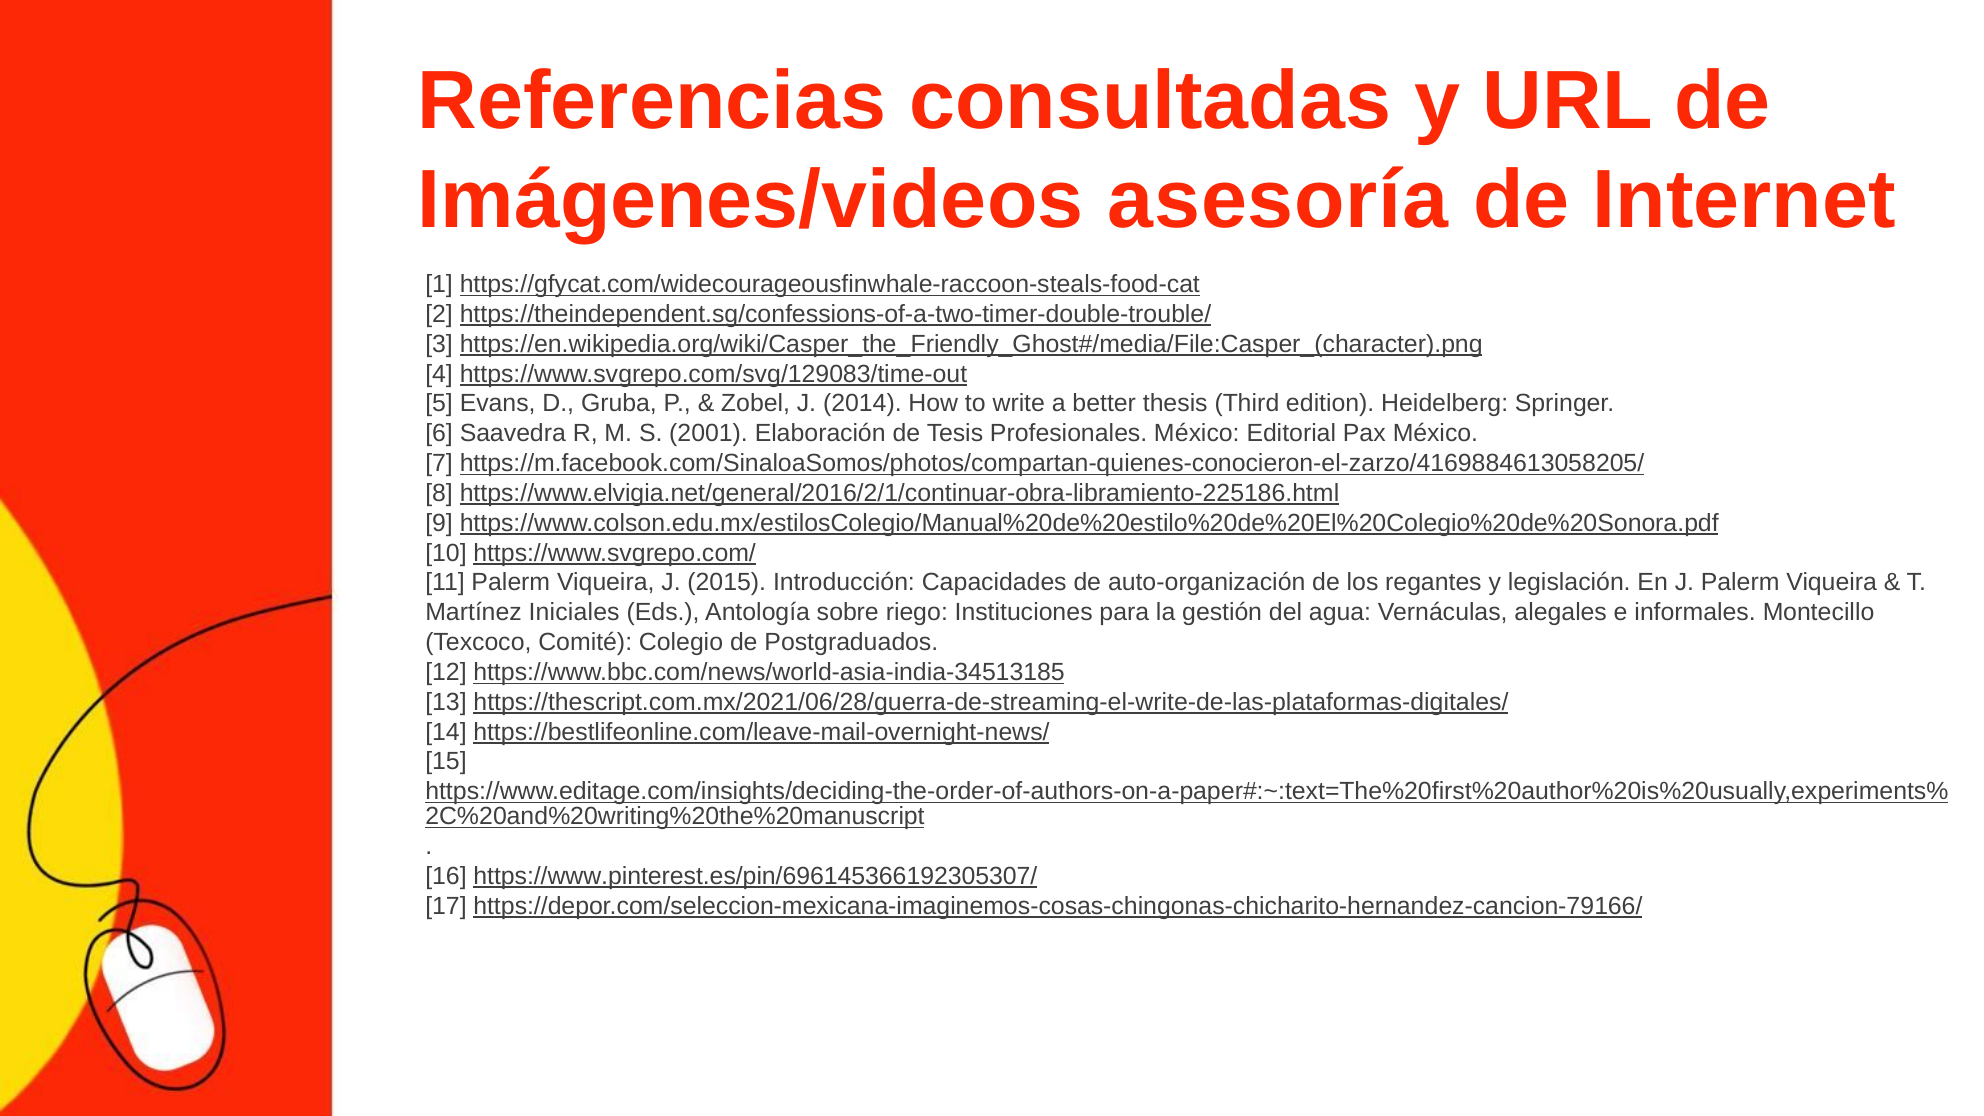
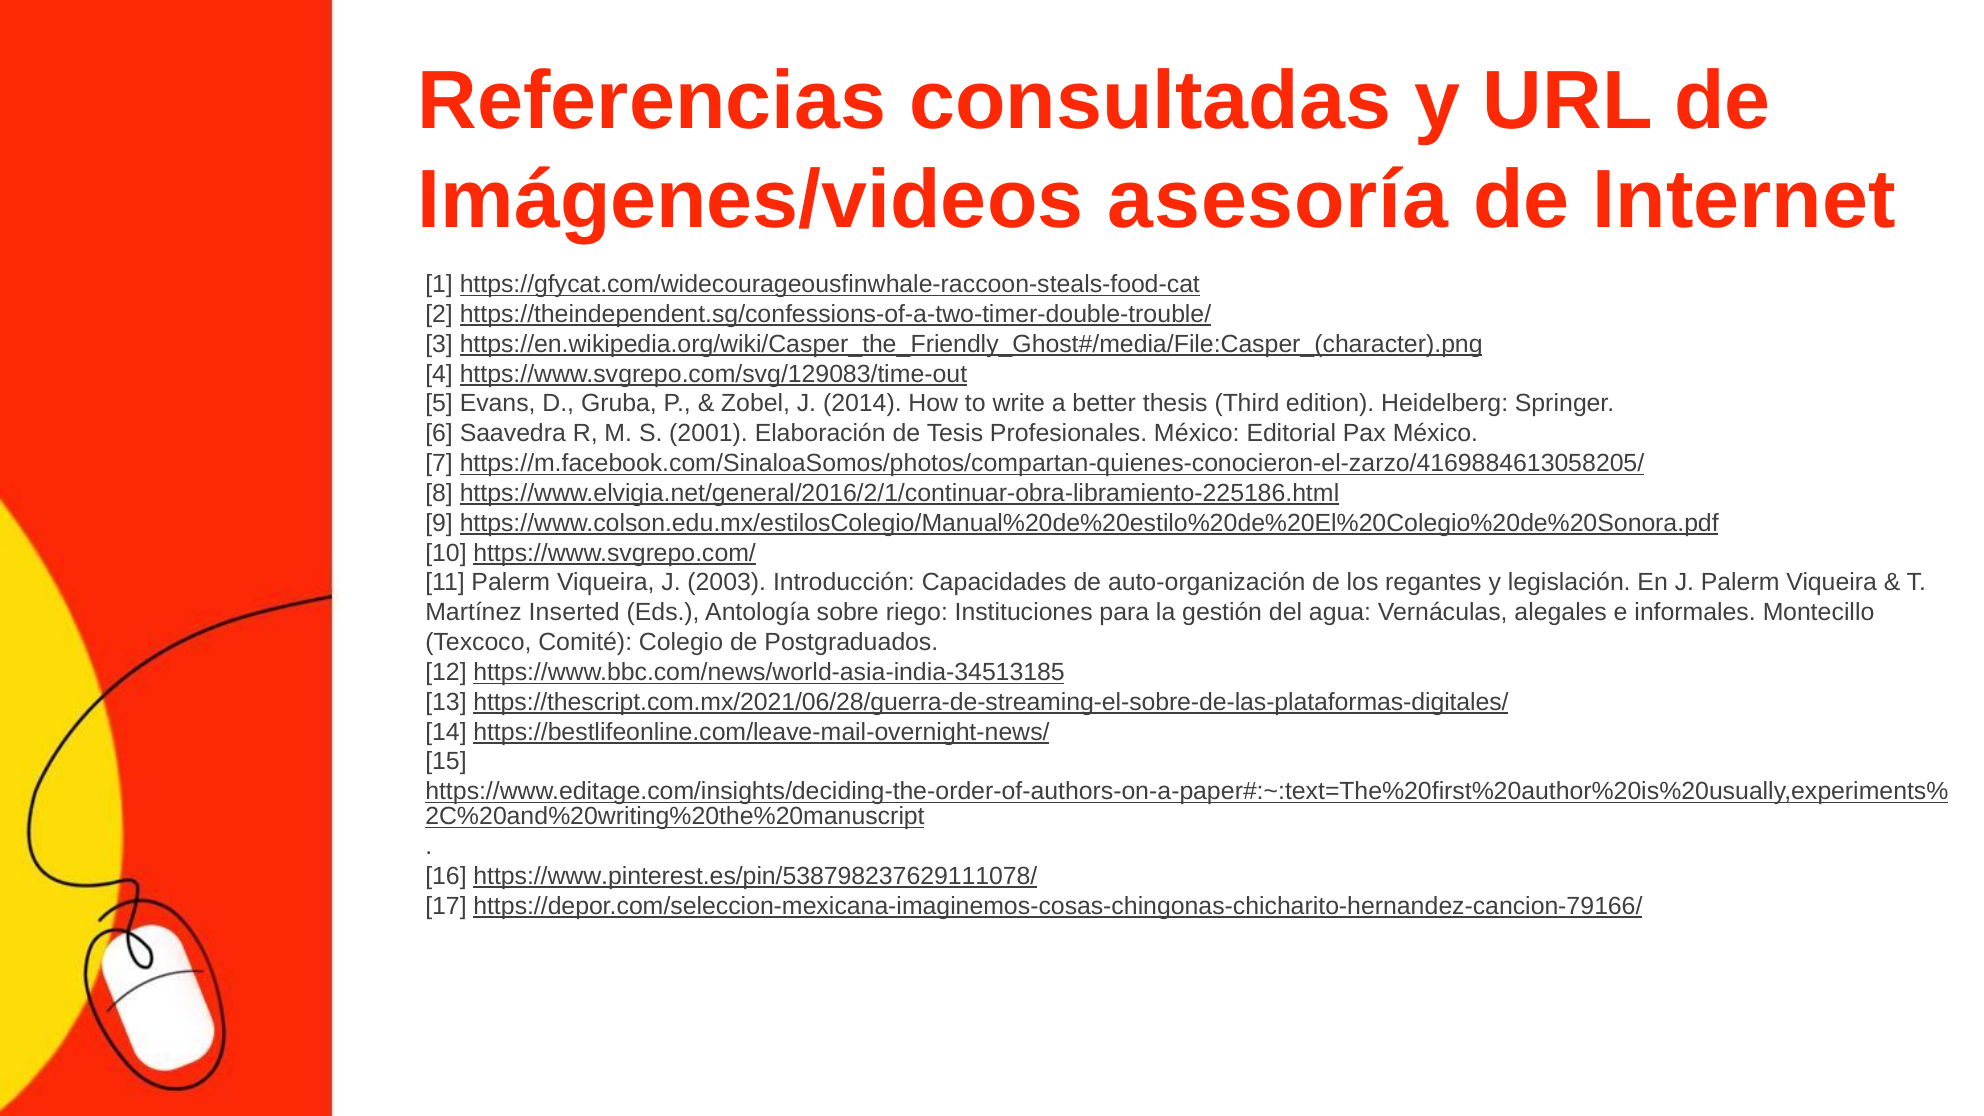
2015: 2015 -> 2003 (727, 583)
Iniciales: Iniciales -> Inserted (574, 613)
https://thescript.com.mx/2021/06/28/guerra-de-streaming-el-write-de-las-plataformas-digitales/: https://thescript.com.mx/2021/06/28/guerra-de-streaming-el-write-de-las-plataformas-digitales/ -> https://thescript.com.mx/2021/06/28/guerra-de-streaming-el-sobre-de-las-plataformas-digitales/ (991, 702)
https://www.pinterest.es/pin/696145366192305307/: https://www.pinterest.es/pin/696145366192305307/ -> https://www.pinterest.es/pin/538798237629111078/ (755, 876)
